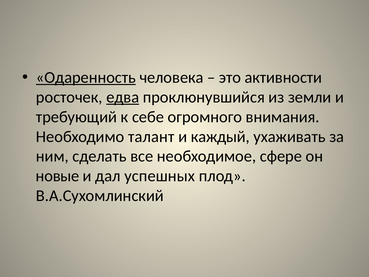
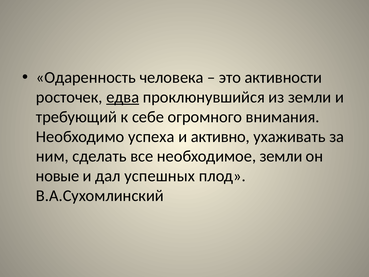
Одаренность underline: present -> none (86, 77)
талант: талант -> успеха (151, 136)
каждый: каждый -> активно (220, 136)
необходимое сфере: сфере -> земли (281, 156)
